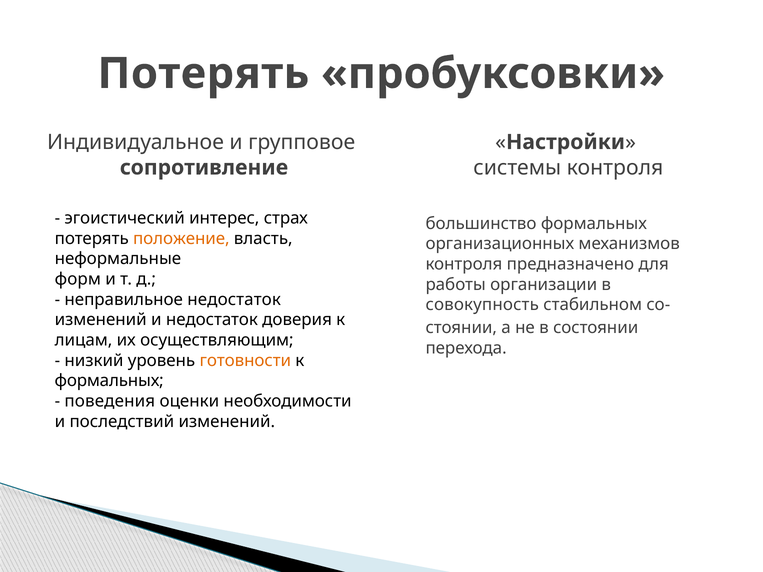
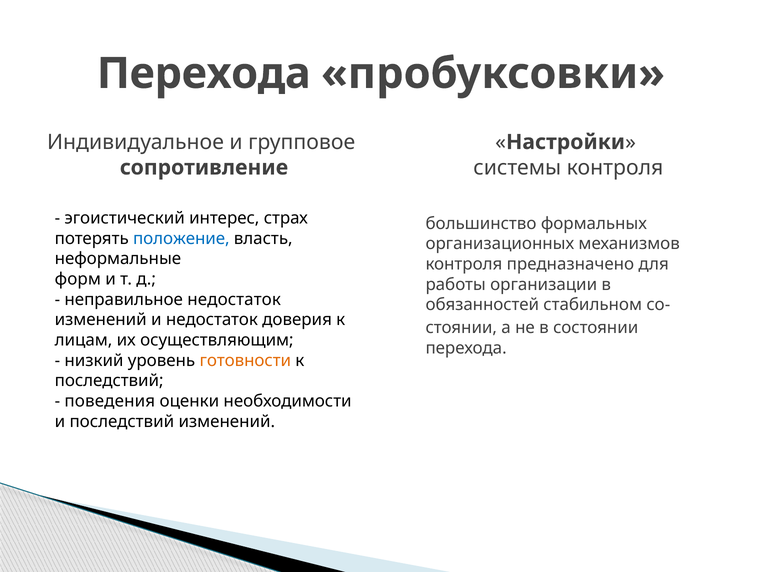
Потерять: Потерять -> Перехода (204, 74)
положение colour: orange -> blue (181, 239)
совокупность: совокупность -> обязанностей (482, 305)
формальных: формальных -> последствий (109, 381)
